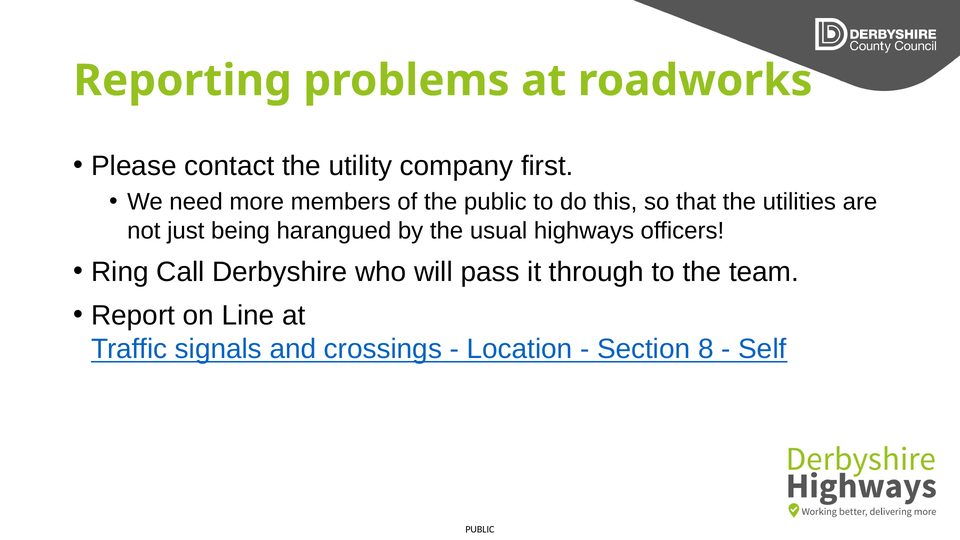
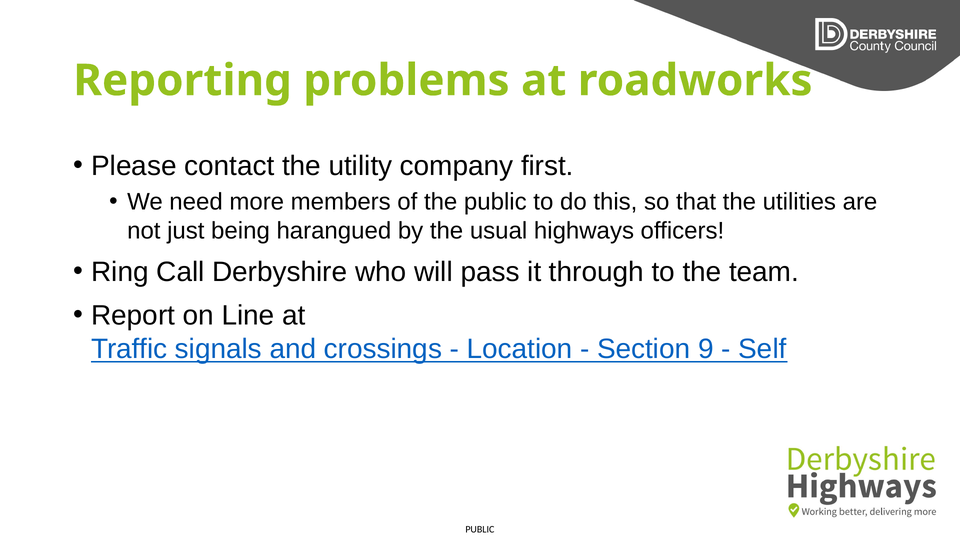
8: 8 -> 9 (706, 349)
